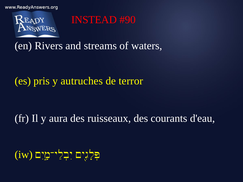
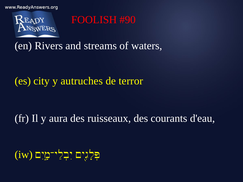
INSTEAD: INSTEAD -> FOOLISH (94, 20)
pris: pris -> city (42, 81)
